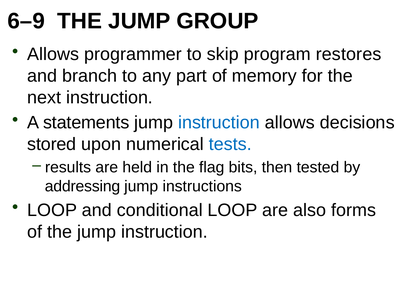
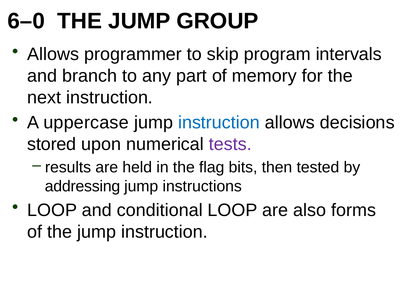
6–9: 6–9 -> 6–0 (26, 21)
restores: restores -> intervals (349, 54)
statements: statements -> uppercase (86, 123)
tests colour: blue -> purple (230, 144)
